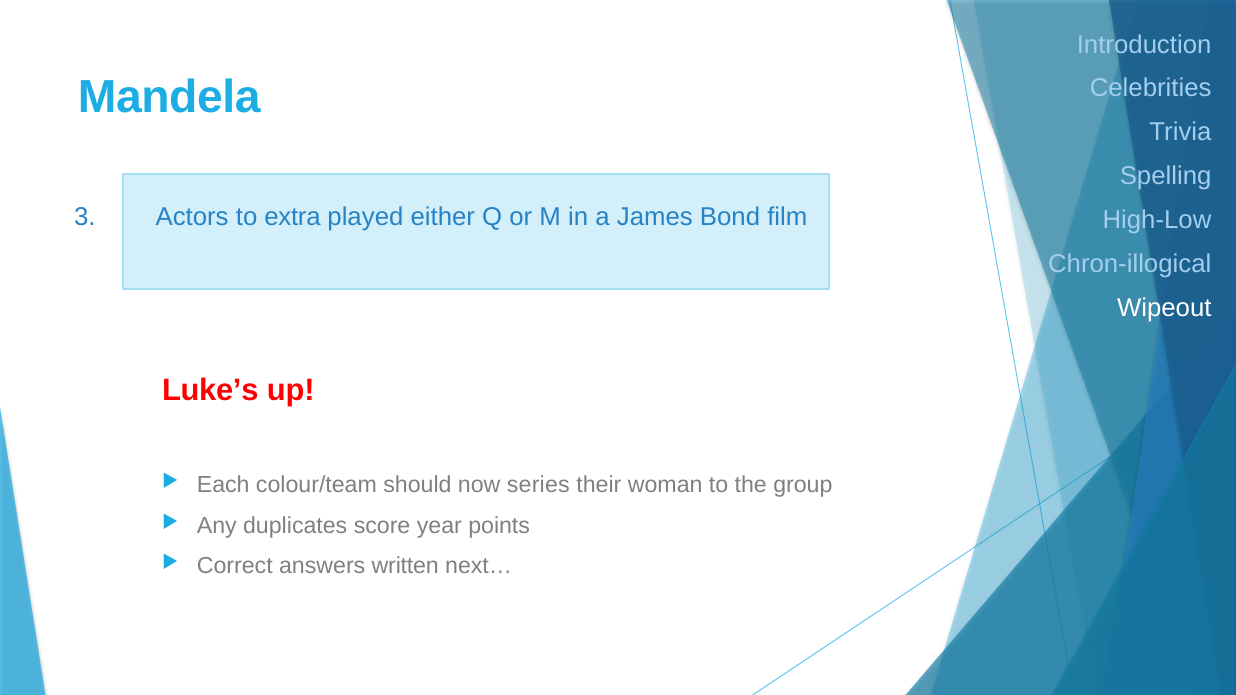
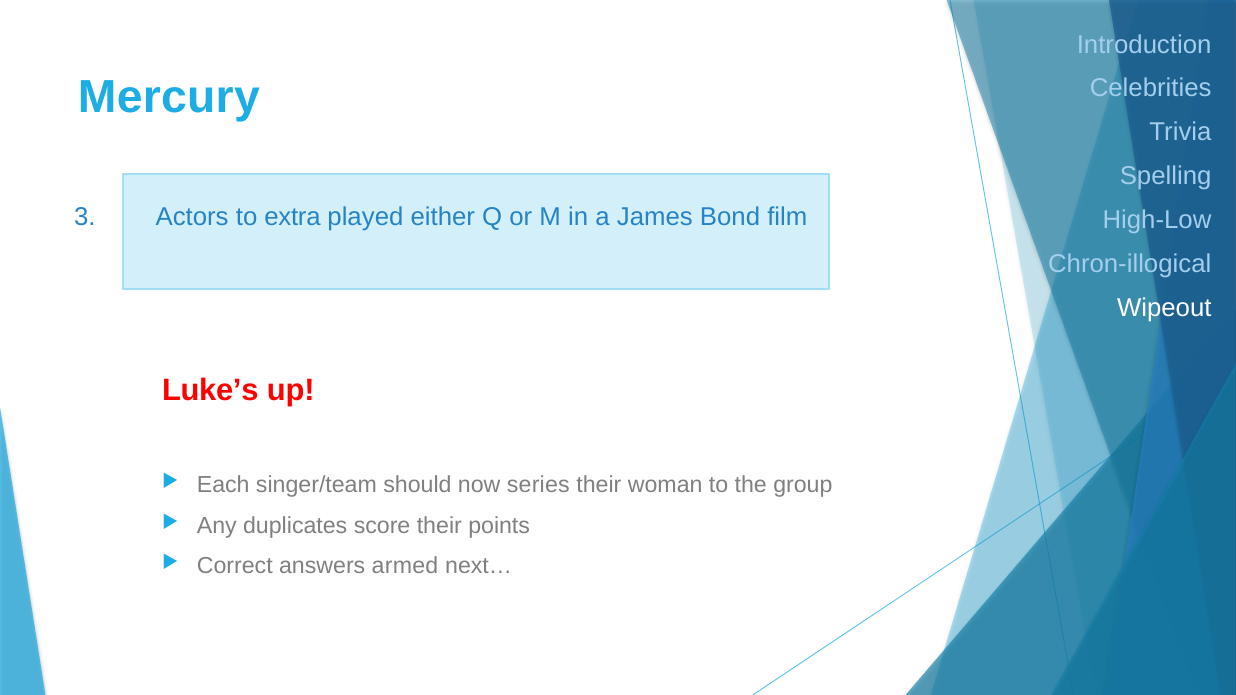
Mandela: Mandela -> Mercury (169, 97)
colour/team: colour/team -> singer/team (316, 485)
score year: year -> their (439, 526)
written: written -> armed (405, 566)
